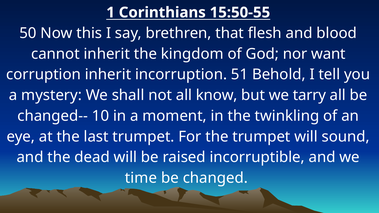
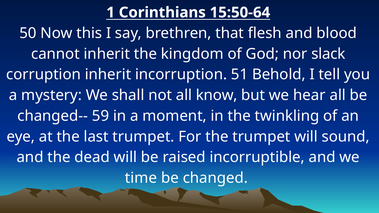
15:50-55: 15:50-55 -> 15:50-64 (240, 12)
want: want -> slack (328, 54)
tarry: tarry -> hear (309, 95)
10: 10 -> 59 (101, 116)
